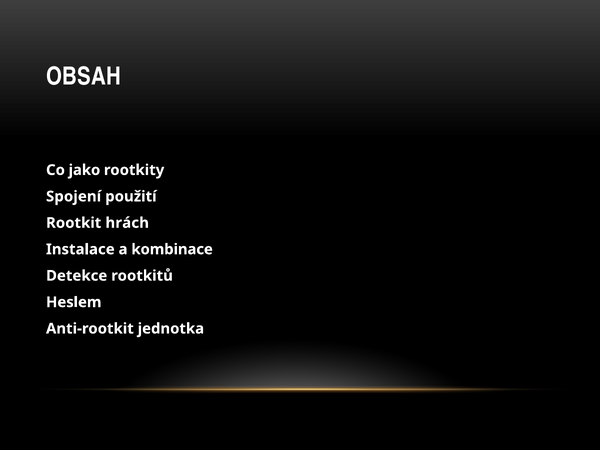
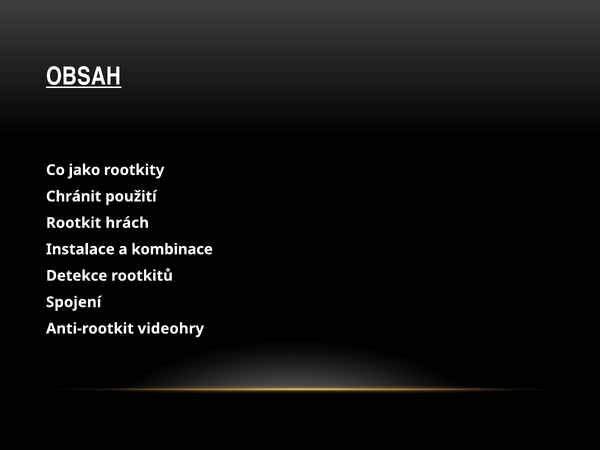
OBSAH underline: none -> present (84, 77)
Spojení: Spojení -> Chránit (74, 196)
Heslem: Heslem -> Spojení (74, 302)
jednotka: jednotka -> videohry (171, 329)
